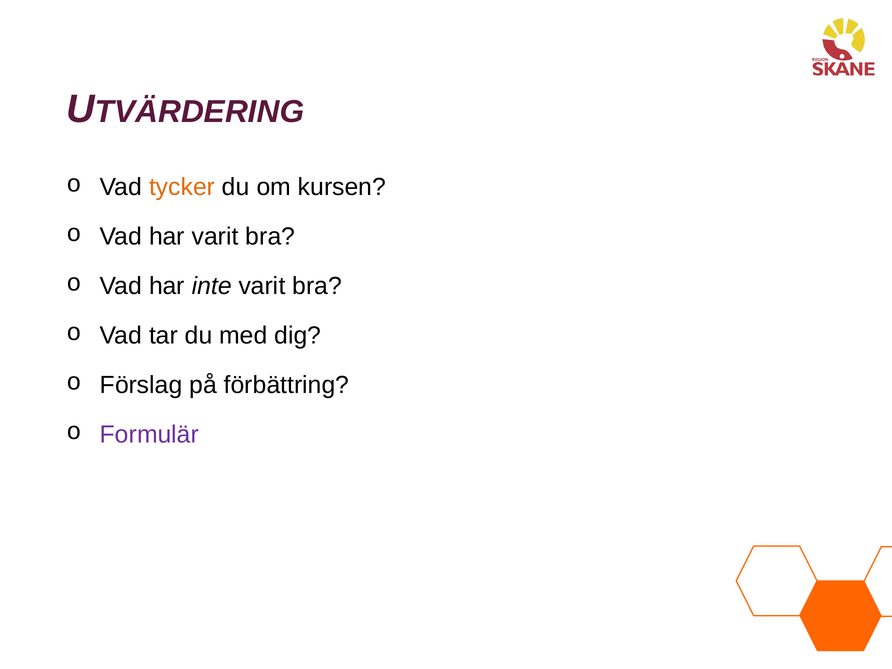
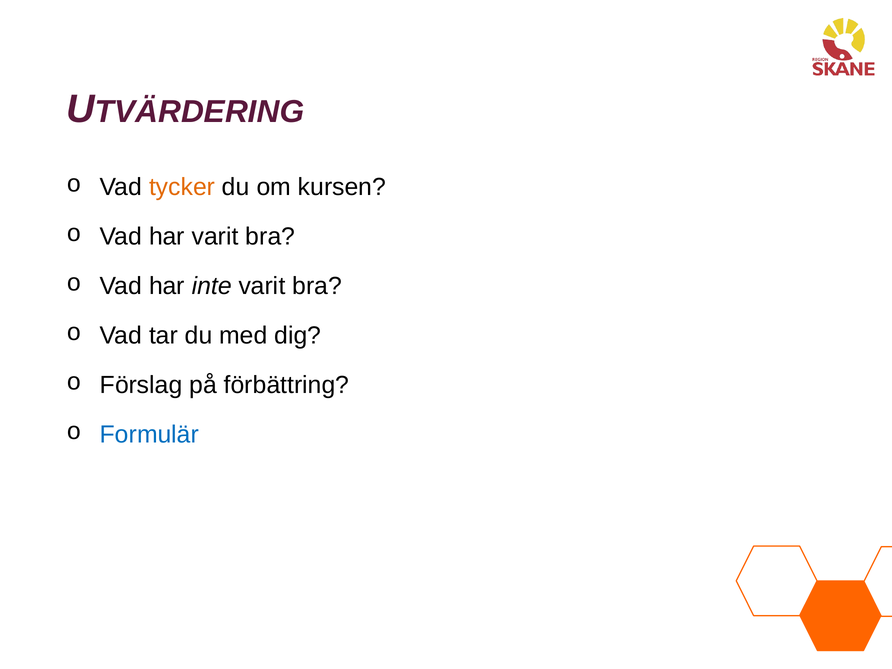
Formulär colour: purple -> blue (149, 435)
